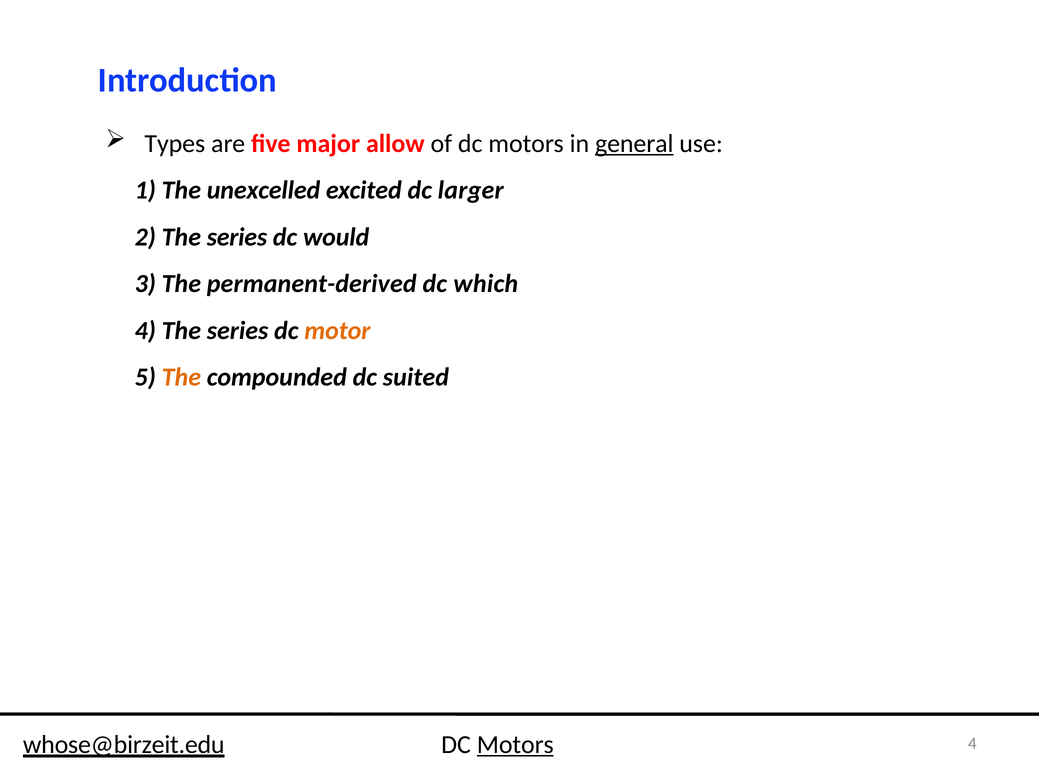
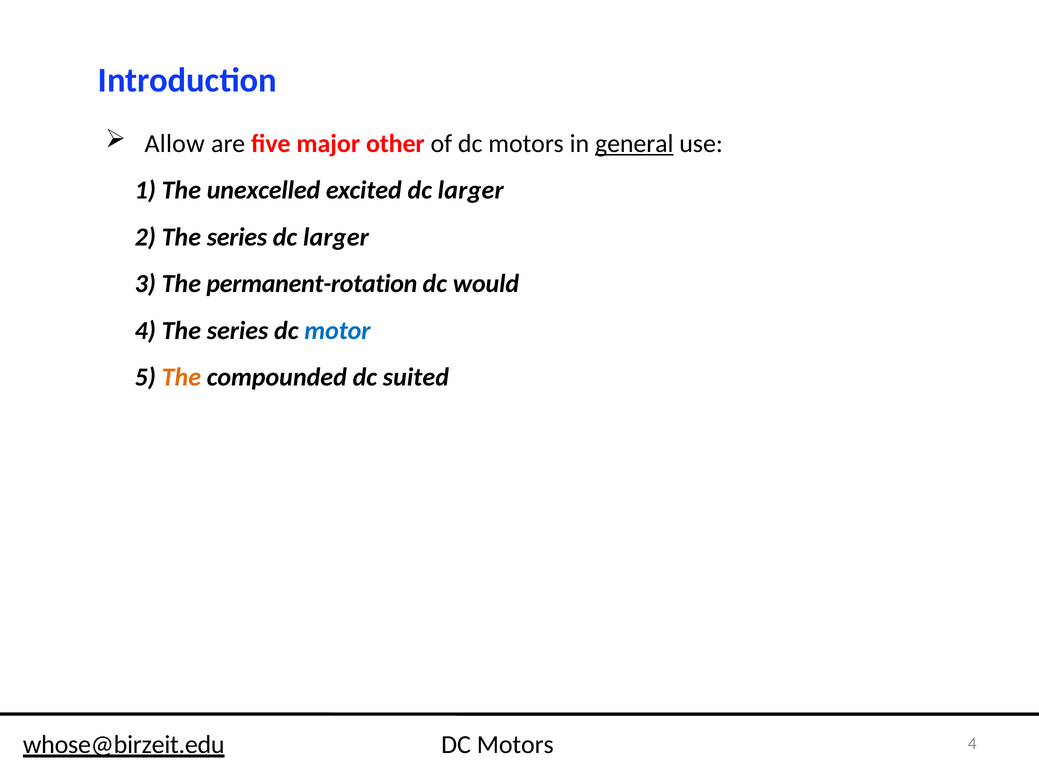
Types: Types -> Allow (175, 144)
allow: allow -> other (395, 144)
would: would -> larger (336, 237)
permanent-derived: permanent-derived -> permanent-rotation (312, 284)
which: which -> would (486, 284)
motor colour: orange -> blue (337, 331)
Motors underline: present -> none (515, 745)
